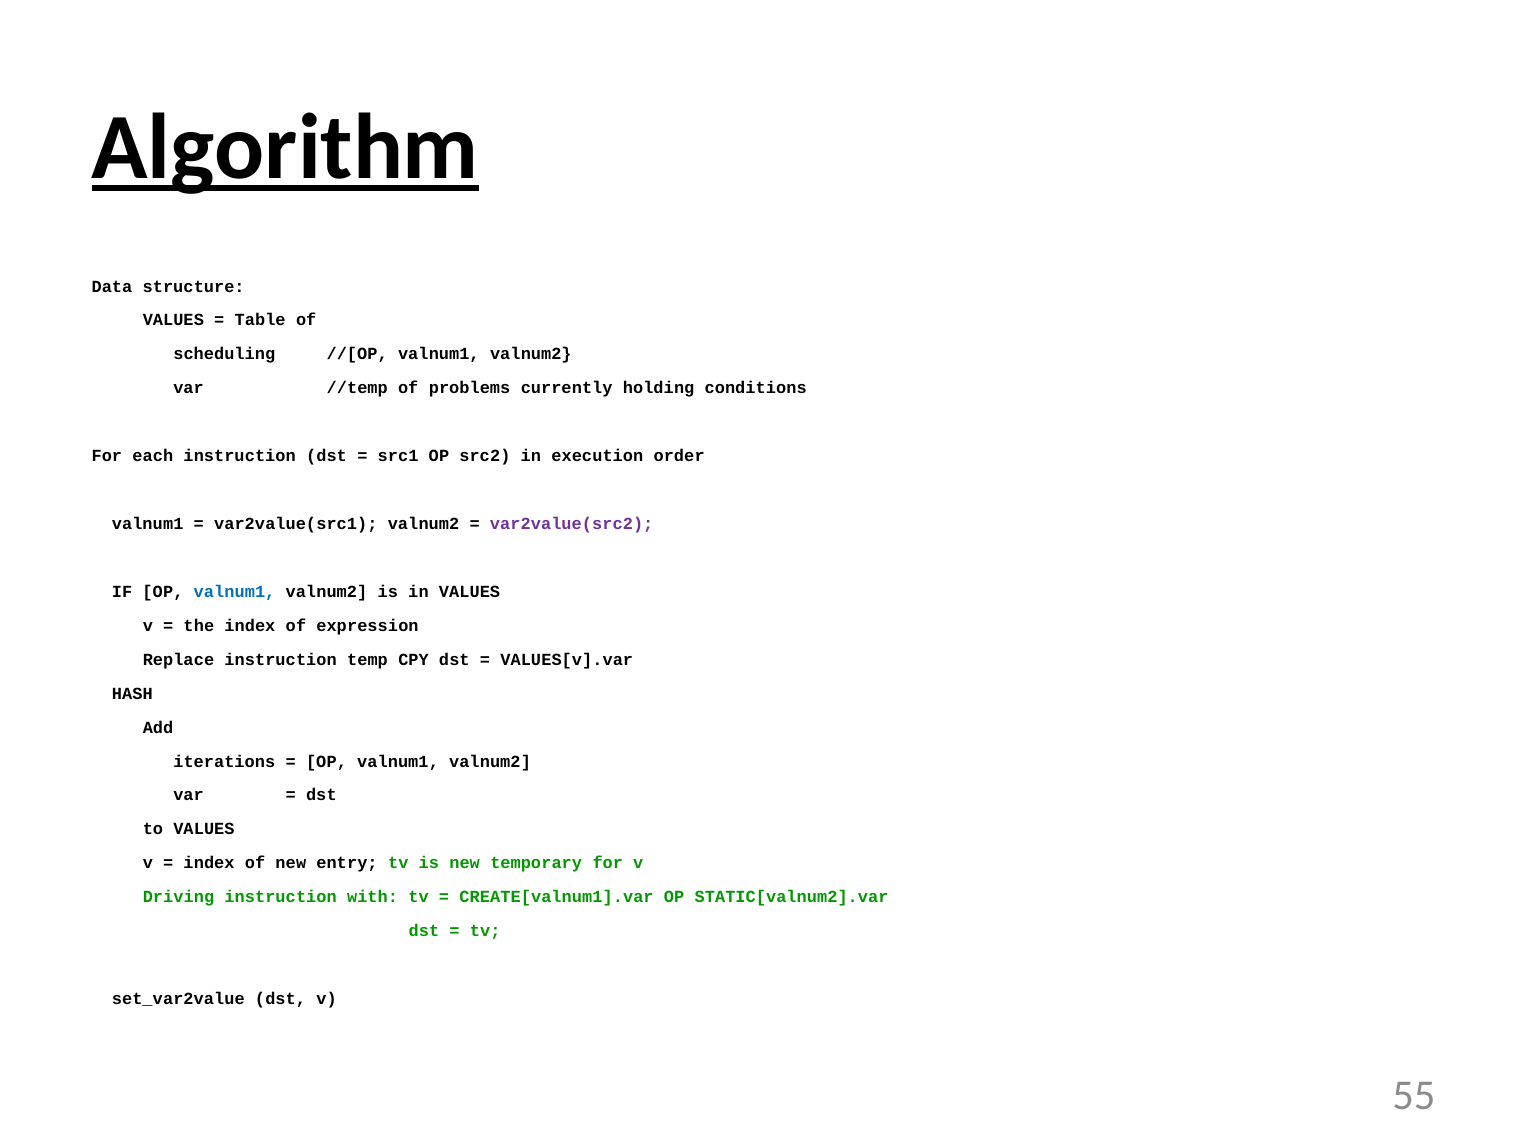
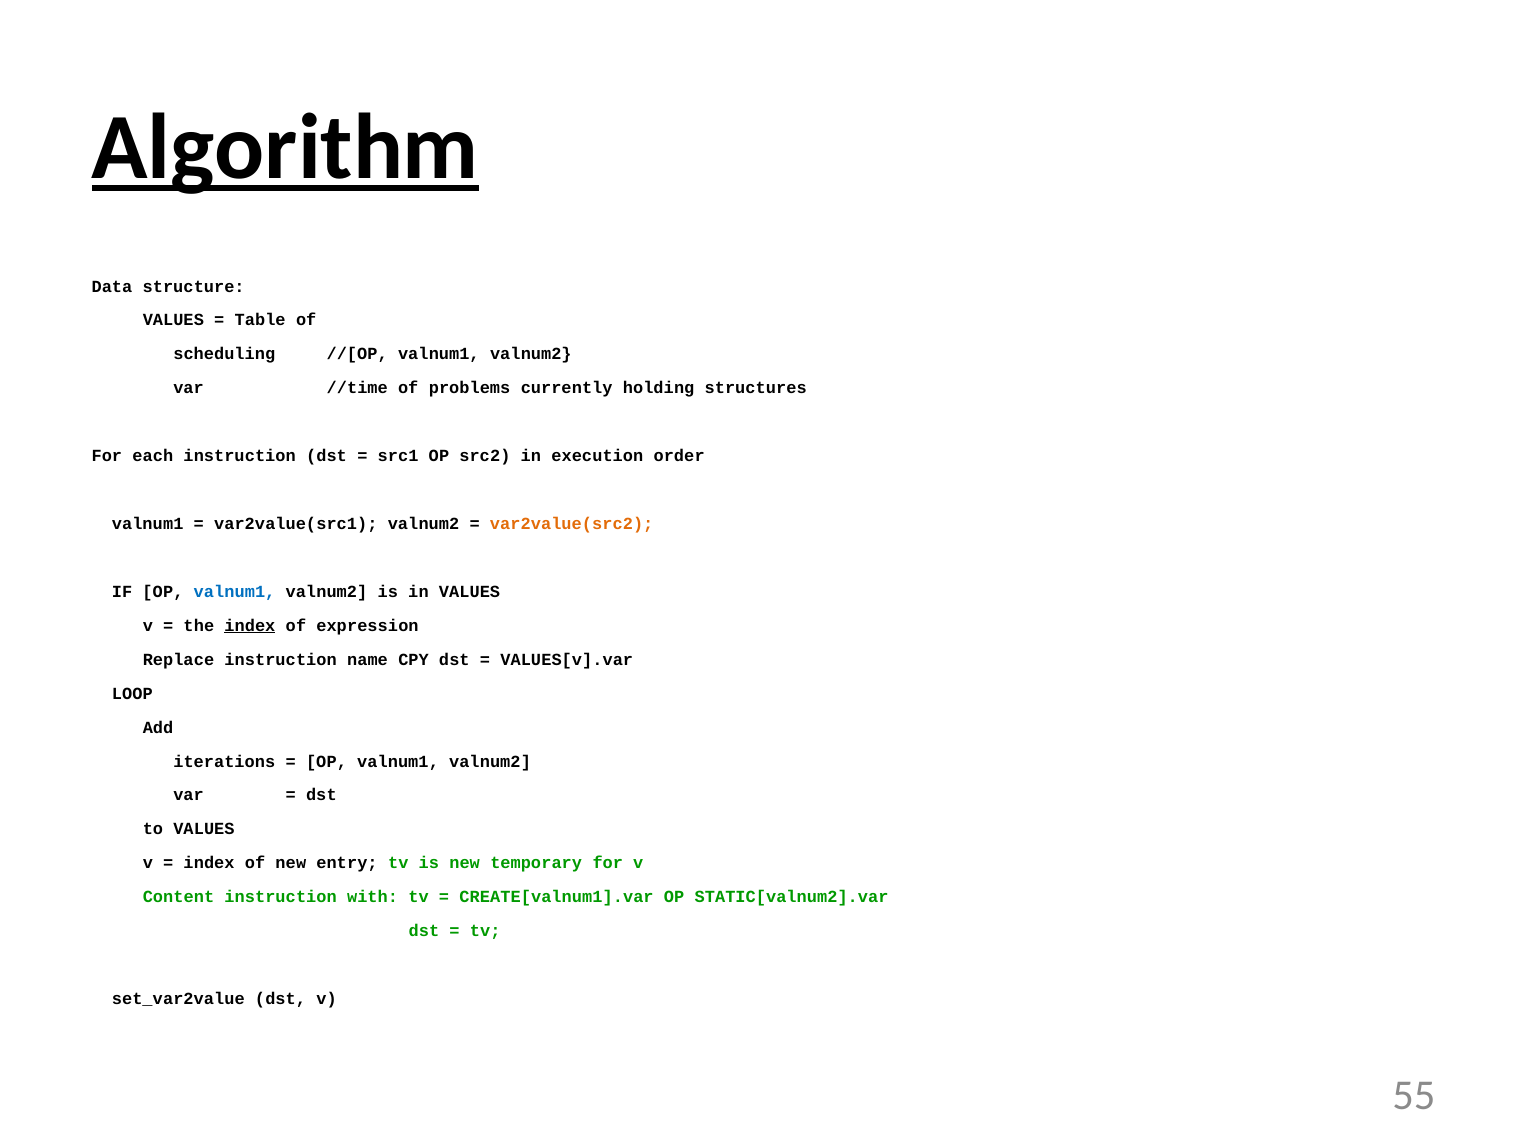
//temp: //temp -> //time (357, 388)
conditions: conditions -> structures (756, 388)
var2value(src2 colour: purple -> orange (572, 524)
index underline: none -> present (250, 625)
temp: temp -> name (368, 659)
HASH: HASH -> LOOP (132, 693)
Driving: Driving -> Content (178, 897)
